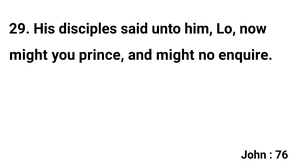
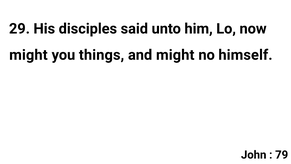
prince: prince -> things (102, 55)
enquire: enquire -> himself (245, 55)
76: 76 -> 79 (282, 155)
